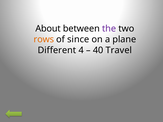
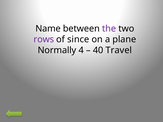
About: About -> Name (48, 29)
rows colour: orange -> purple (44, 39)
Different: Different -> Normally (57, 50)
